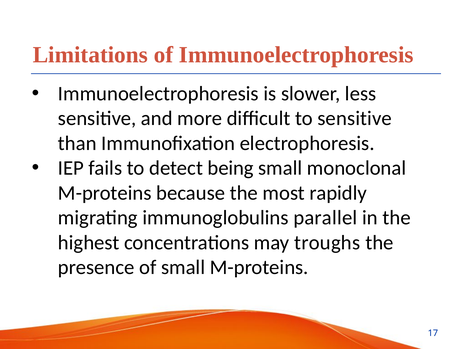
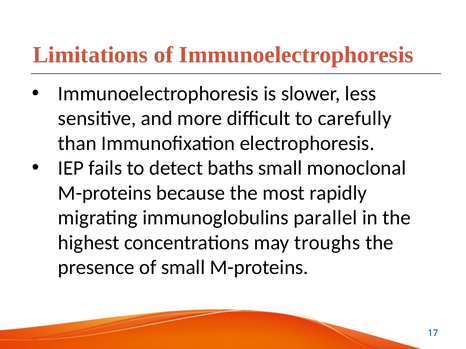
to sensitive: sensitive -> carefully (355, 119)
being: being -> baths (231, 168)
